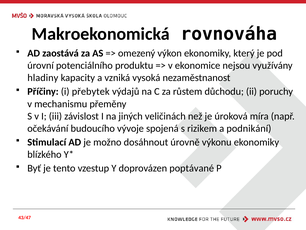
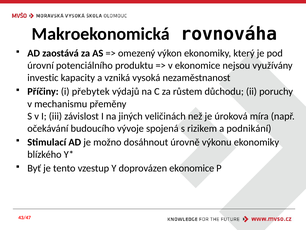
hladiny: hladiny -> investic (43, 78)
doprovázen poptávané: poptávané -> ekonomice (192, 168)
